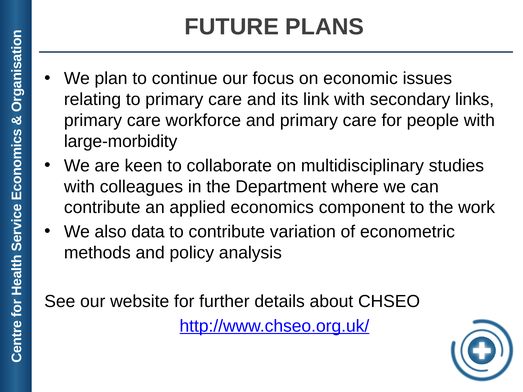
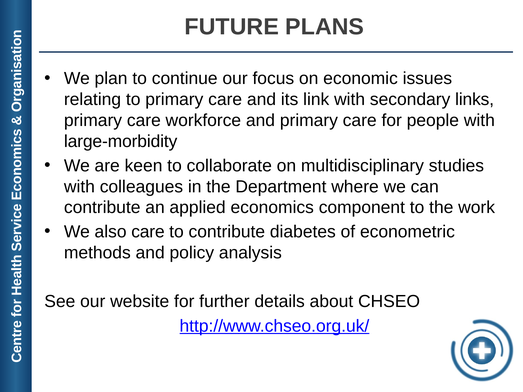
also data: data -> care (148, 232)
variation: variation -> diabetes (303, 232)
